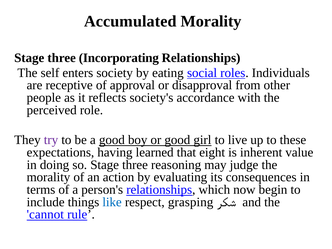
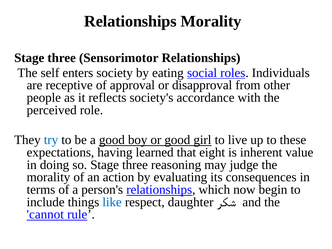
Accumulated: Accumulated -> Relationships (130, 21)
Incorporating: Incorporating -> Sensorimotor (119, 58)
try colour: purple -> blue (51, 140)
grasping: grasping -> daughter (191, 202)
